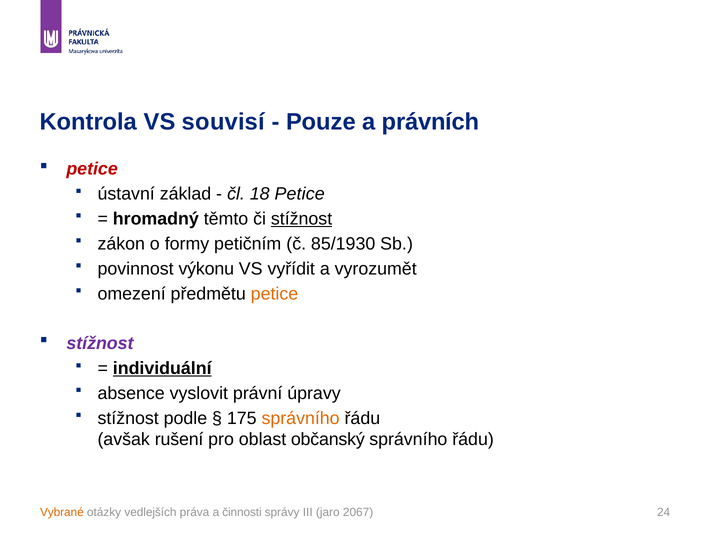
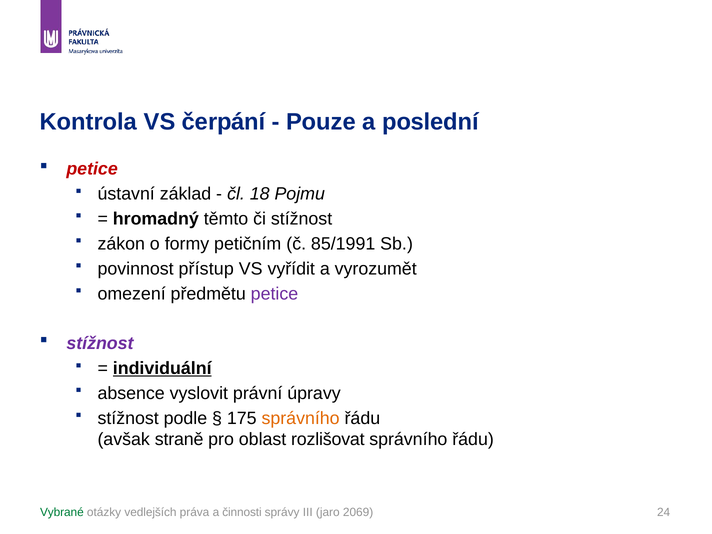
souvisí: souvisí -> čerpání (224, 122)
právních: právních -> poslední (430, 122)
18 Petice: Petice -> Pojmu (300, 194)
stížnost underline: present -> none (302, 219)
85/1930: 85/1930 -> 85/1991 (343, 244)
výkonu: výkonu -> přístup (206, 269)
petice colour: orange -> purple (274, 294)
rušení: rušení -> straně (179, 440)
občanský: občanský -> rozlišovat (328, 440)
Vybrané colour: orange -> green (62, 512)
2067: 2067 -> 2069 (358, 512)
